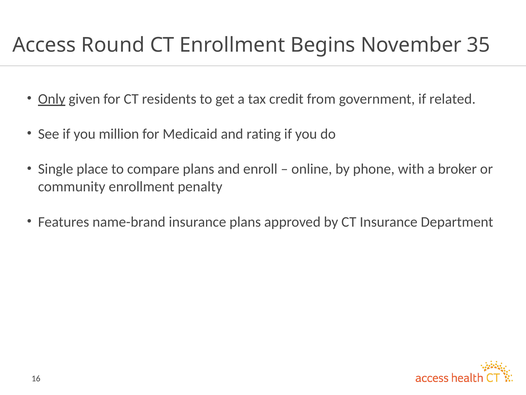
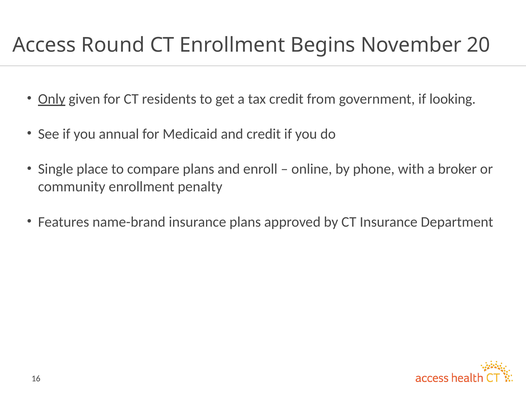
35: 35 -> 20 (479, 45)
related: related -> looking (453, 99)
million: million -> annual (119, 134)
and rating: rating -> credit (264, 134)
